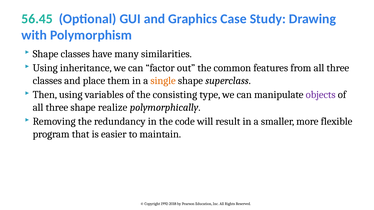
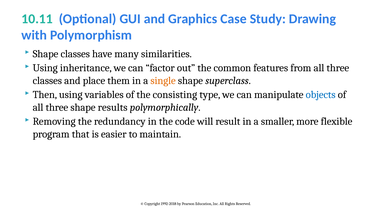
56.45: 56.45 -> 10.11 (37, 19)
objects colour: purple -> blue (321, 95)
realize: realize -> results (113, 108)
